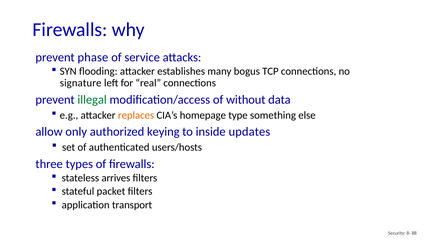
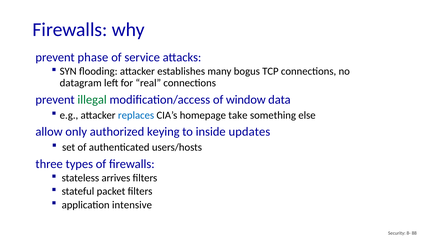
signature: signature -> datagram (81, 83)
without: without -> window (246, 100)
replaces colour: orange -> blue (136, 115)
type: type -> take (238, 115)
transport: transport -> intensive (132, 205)
